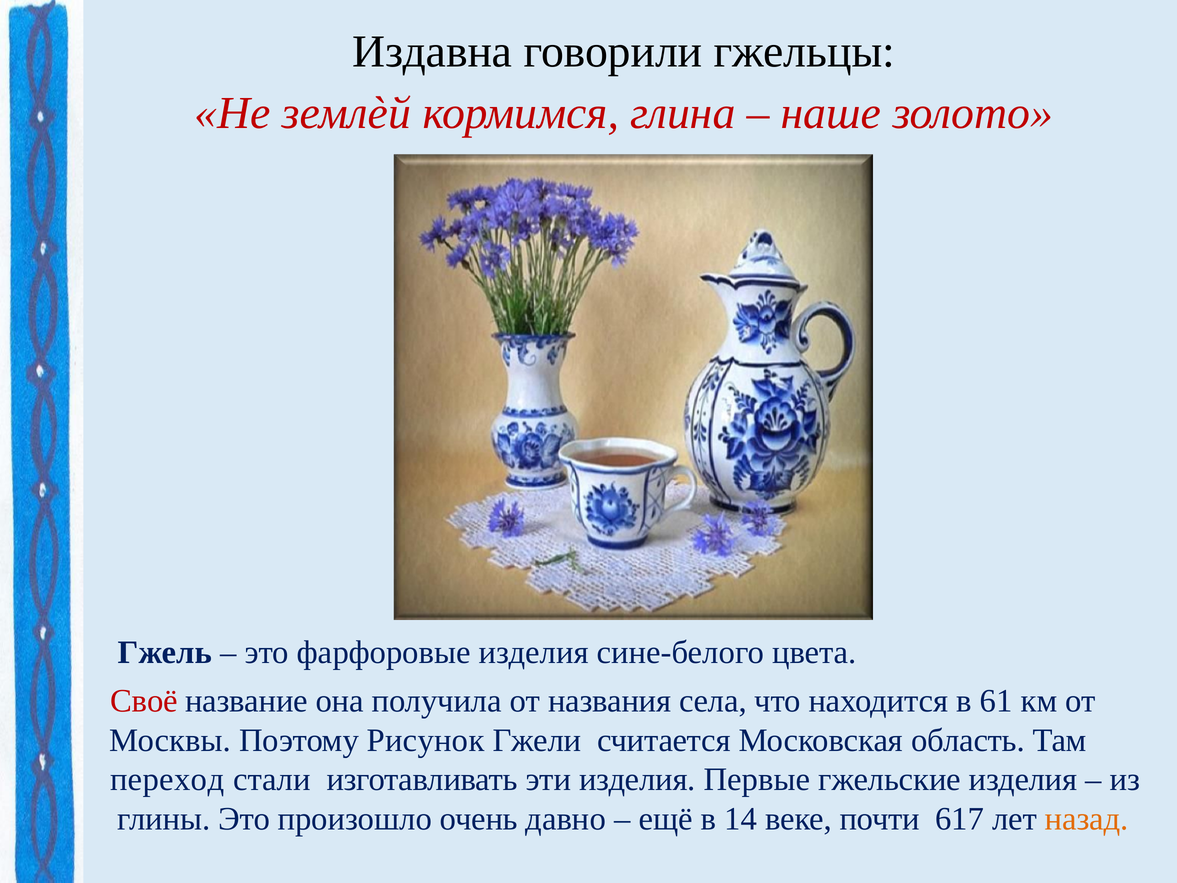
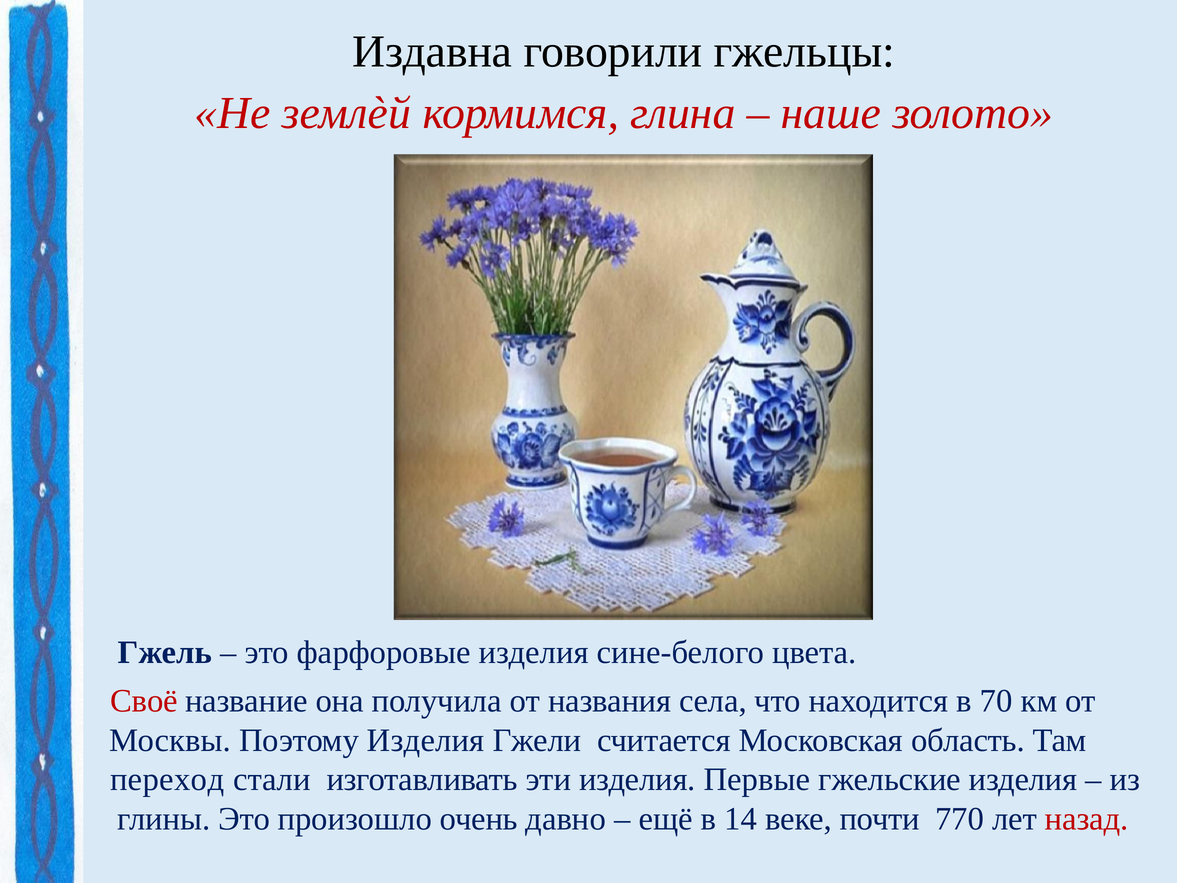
61: 61 -> 70 (996, 701)
Поэтому Рисунок: Рисунок -> Изделия (426, 740)
617: 617 -> 770 (960, 819)
назад colour: orange -> red (1087, 819)
